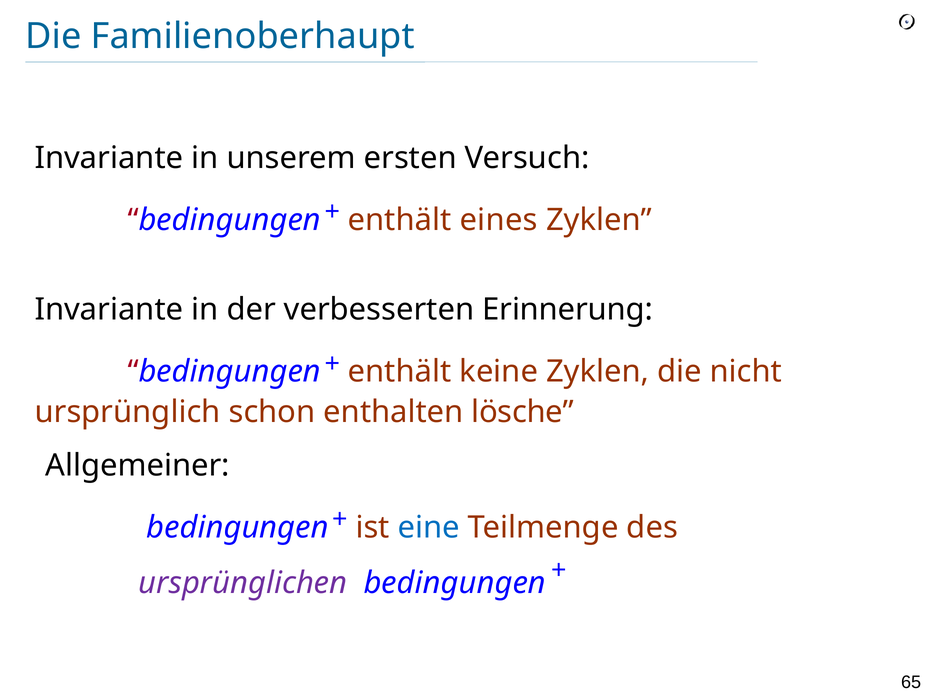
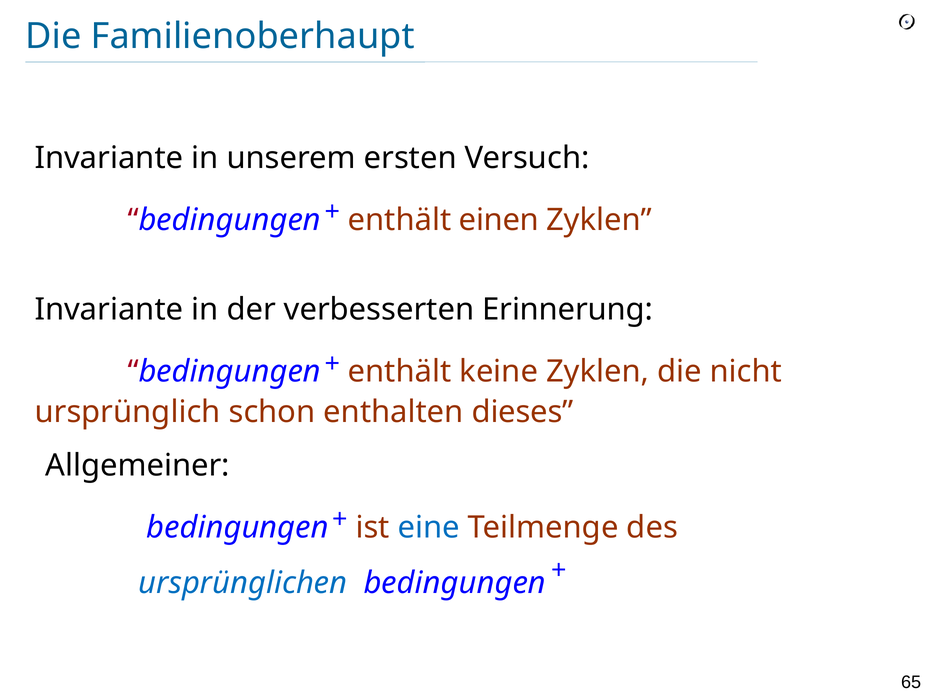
eines: eines -> einen (499, 220)
lösche: lösche -> dieses (522, 412)
ursprünglichen colour: purple -> blue (243, 584)
